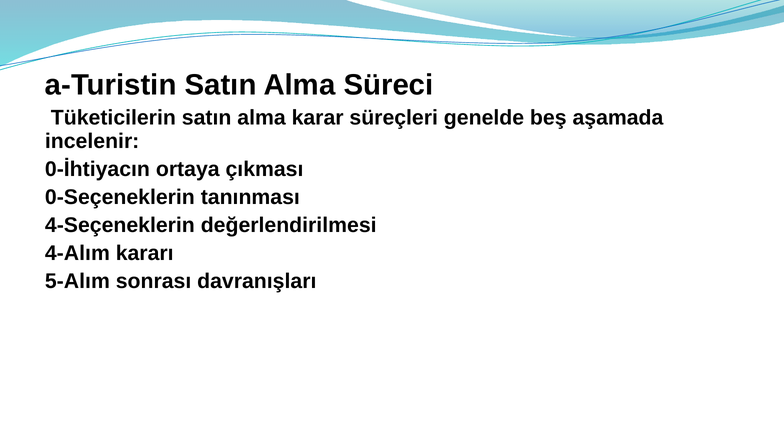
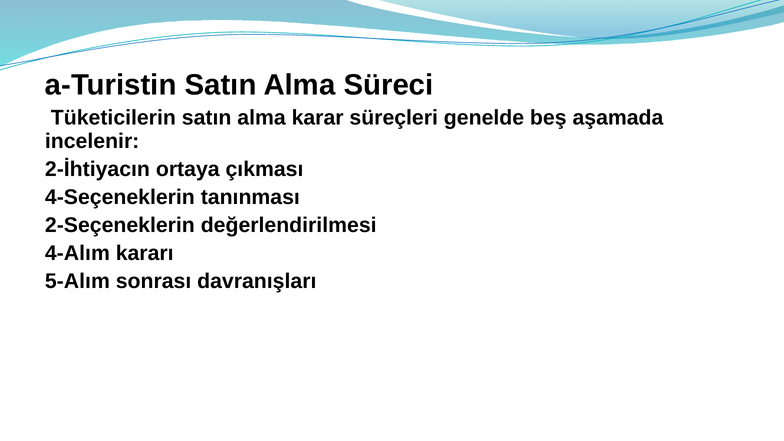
0-İhtiyacın: 0-İhtiyacın -> 2-İhtiyacın (97, 169)
0-Seçeneklerin: 0-Seçeneklerin -> 4-Seçeneklerin (120, 197)
4-Seçeneklerin: 4-Seçeneklerin -> 2-Seçeneklerin (120, 225)
